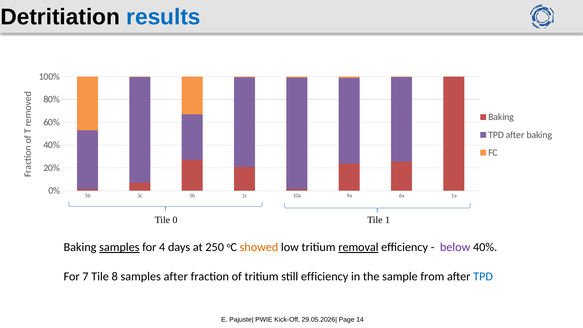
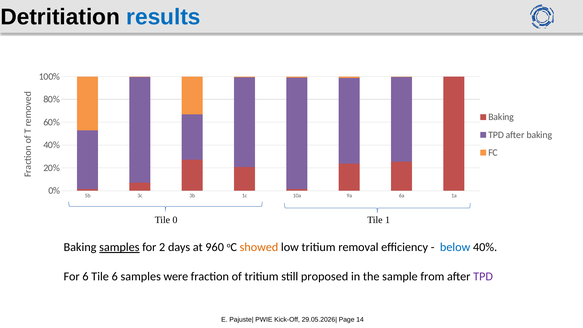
4: 4 -> 2 (162, 247)
250: 250 -> 960 (215, 247)
removal underline: present -> none (358, 247)
below colour: purple -> blue (455, 247)
For 7: 7 -> 6 (85, 276)
Tile 8: 8 -> 6 (115, 276)
samples after: after -> were (176, 276)
still efficiency: efficiency -> proposed (325, 276)
TPD colour: blue -> purple (483, 276)
